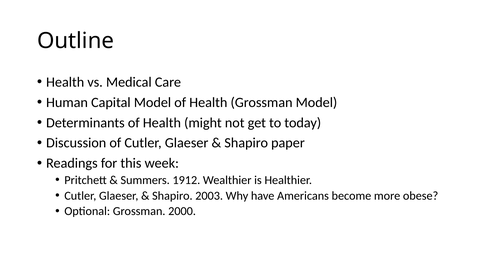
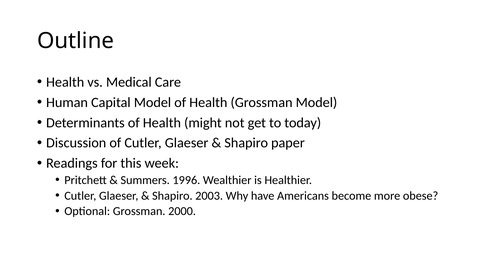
1912: 1912 -> 1996 (186, 180)
